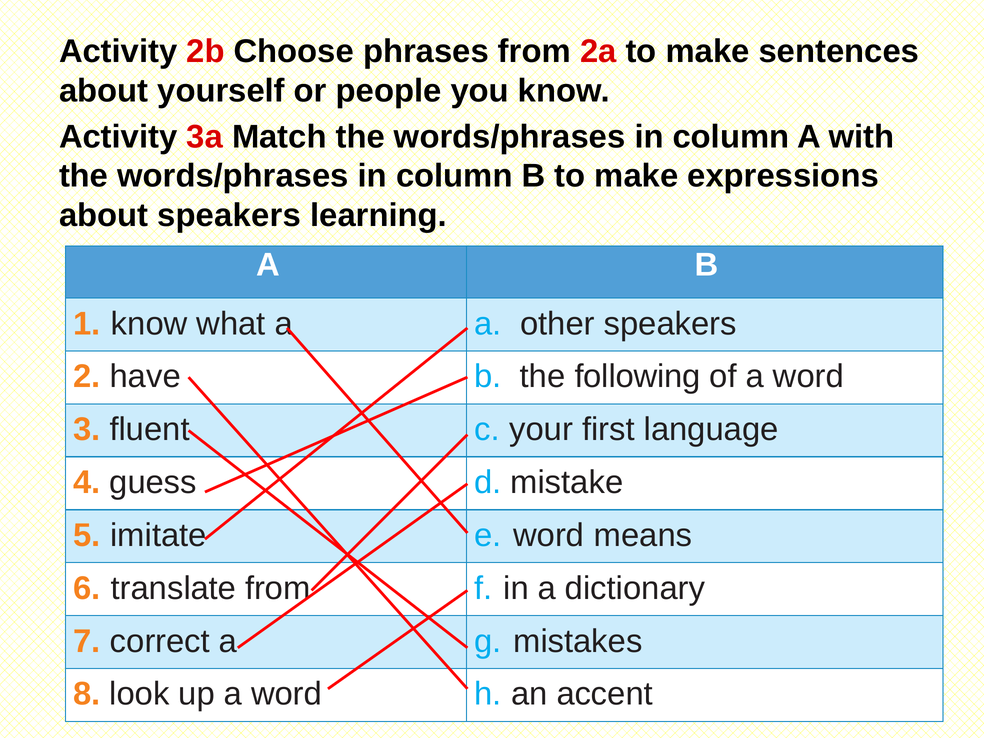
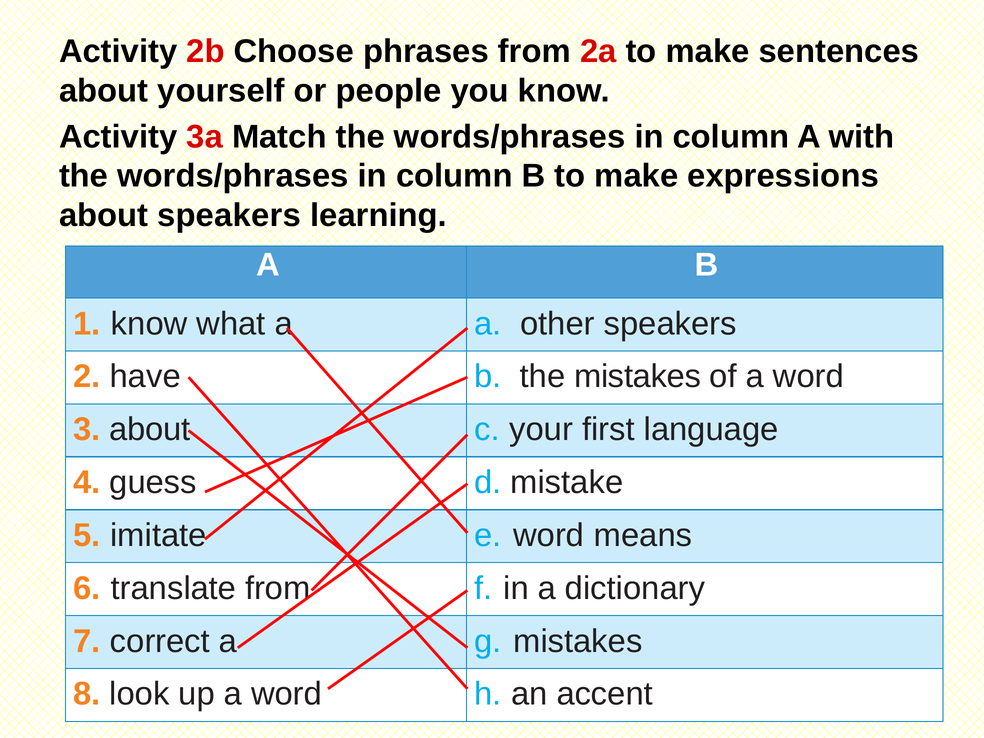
the following: following -> mistakes (638, 377)
3 fluent: fluent -> about (150, 430)
